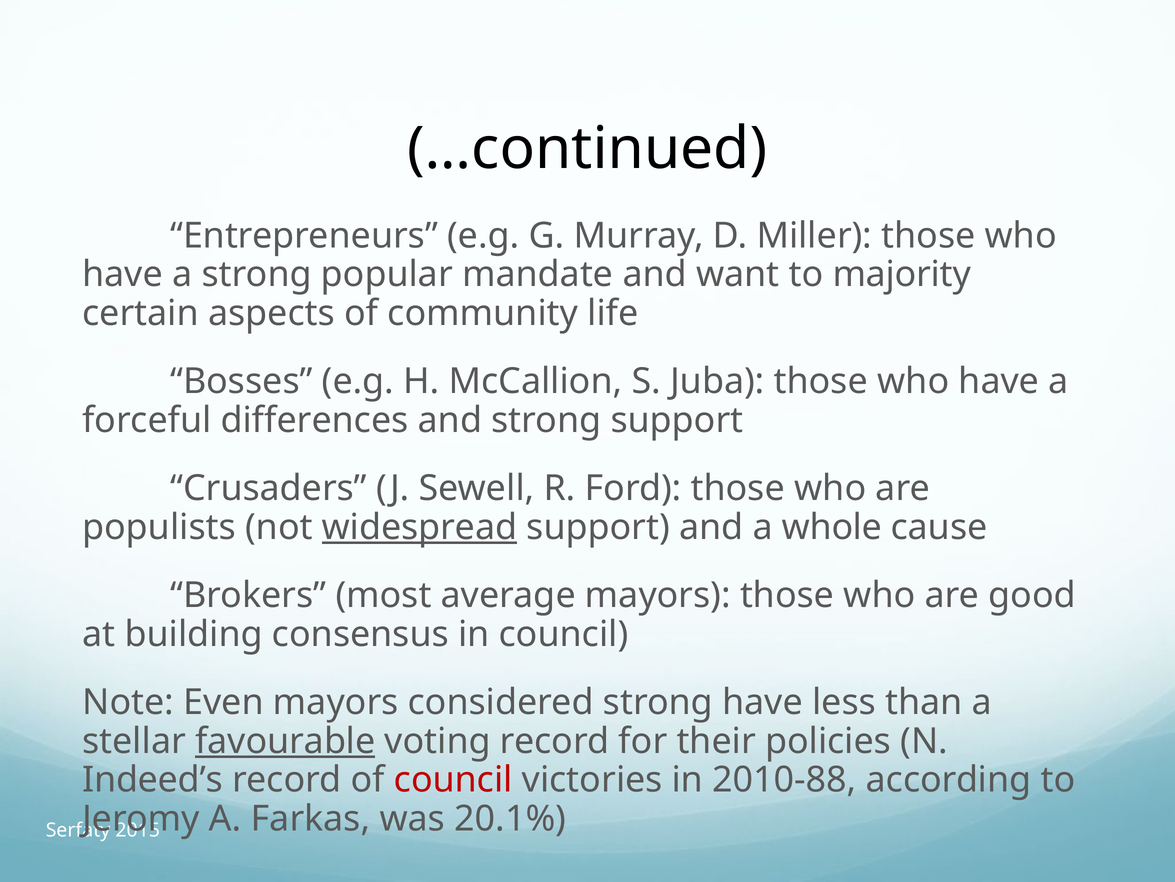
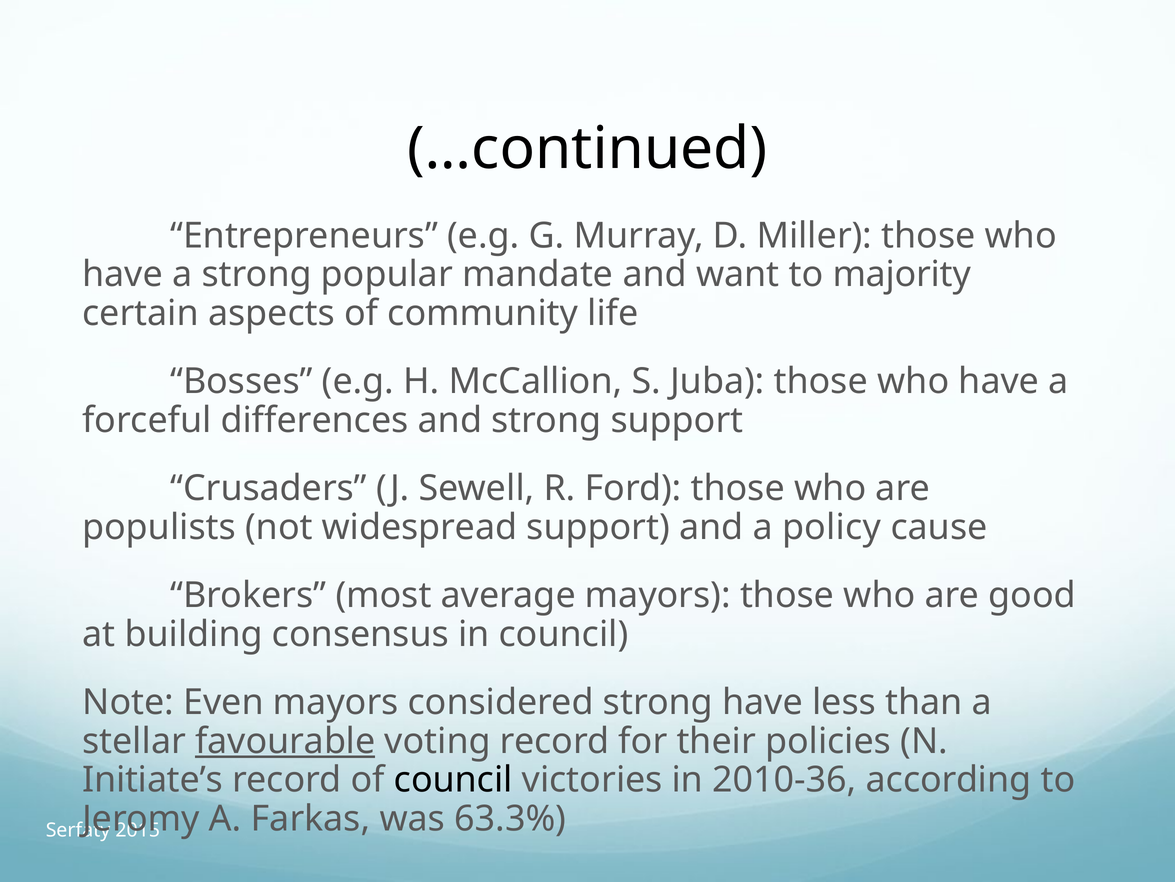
widespread underline: present -> none (420, 527)
whole: whole -> policy (832, 527)
Indeed’s: Indeed’s -> Initiate’s (153, 779)
council colour: red -> black (453, 779)
2010-88: 2010-88 -> 2010-36 (784, 779)
20.1%: 20.1% -> 63.3% (510, 818)
